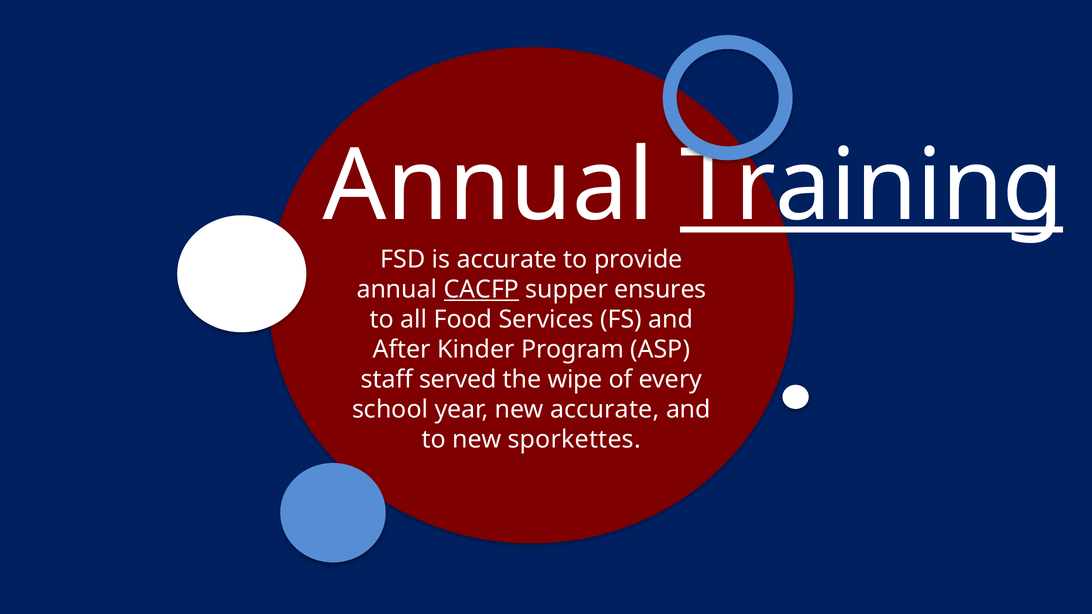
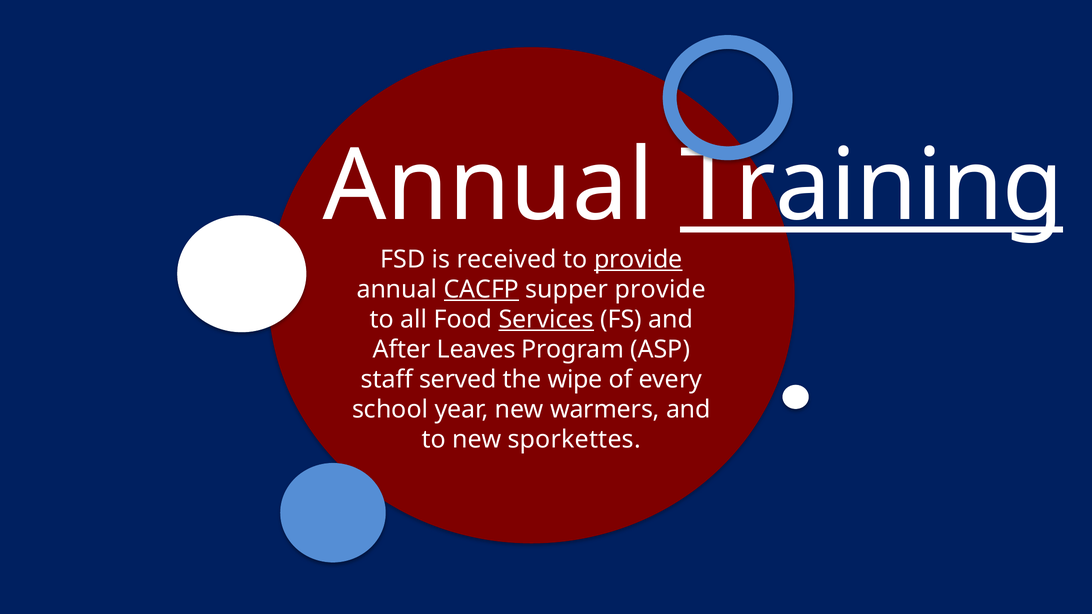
is accurate: accurate -> received (507, 260)
provide underline: none -> present (638, 260)
supper ensures: ensures -> provide (660, 290)
Services underline: none -> present (546, 320)
Kinder: Kinder -> Leaves (476, 350)
new accurate: accurate -> warmers (605, 410)
